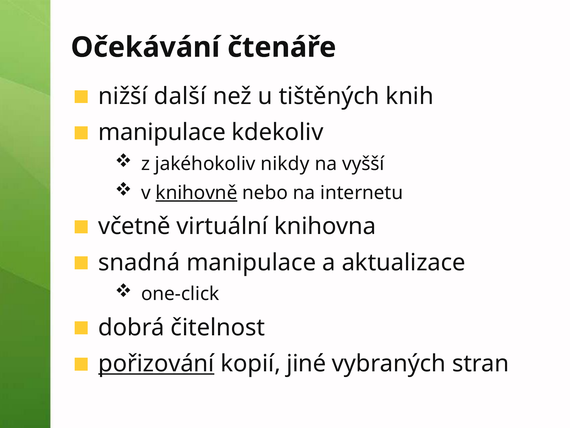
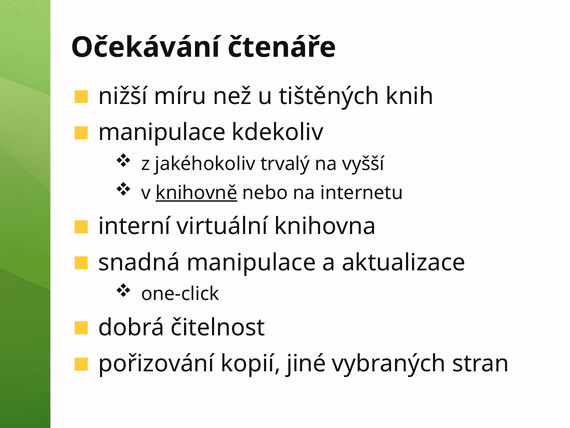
další: další -> míru (180, 96)
nikdy: nikdy -> trvalý (285, 164)
včetně: včetně -> interní (134, 226)
pořizování underline: present -> none (156, 363)
